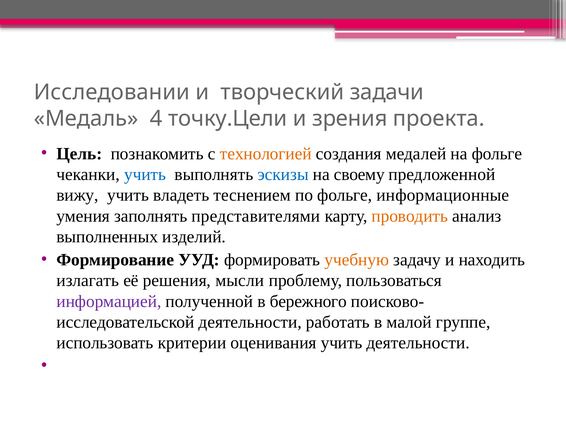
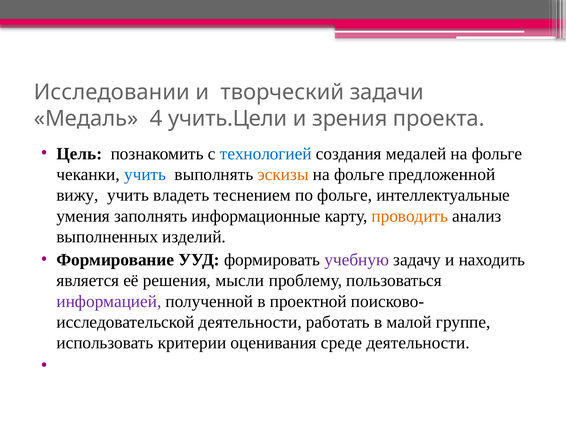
точку.Цели: точку.Цели -> учить.Цели (228, 118)
технологией colour: orange -> blue (266, 154)
эскизы colour: blue -> orange (283, 174)
своему: своему -> фольге (359, 174)
информационные: информационные -> интеллектуальные (443, 195)
представителями: представителями -> информационные (256, 216)
учебную colour: orange -> purple (357, 260)
излагать: излагать -> является (88, 280)
бережного: бережного -> проектной (308, 301)
оценивания учить: учить -> среде (341, 342)
